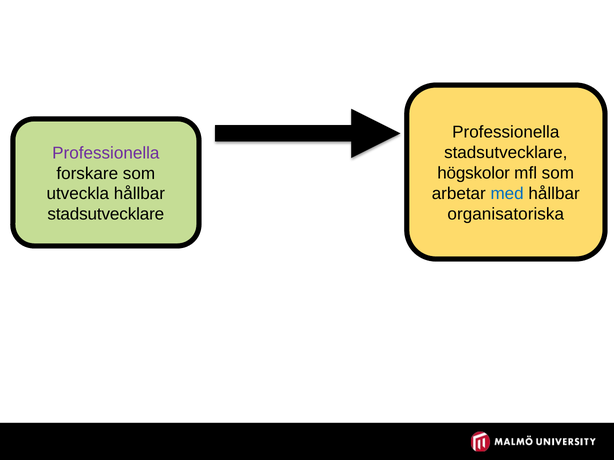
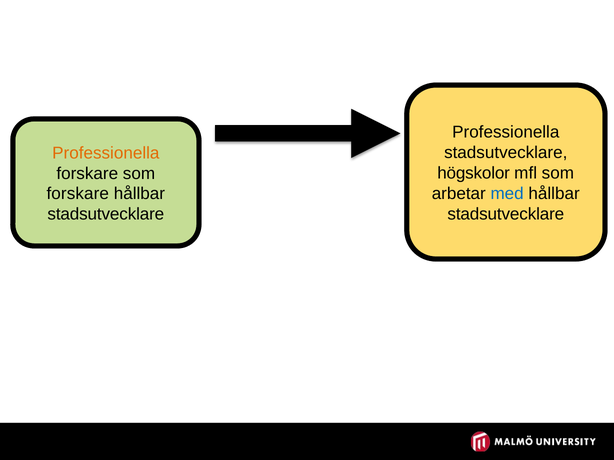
Professionella colour: purple -> orange (106, 153)
utveckla: utveckla -> forskare (78, 194)
organisatoriska: organisatoriska -> stadsutvecklare (506, 214)
